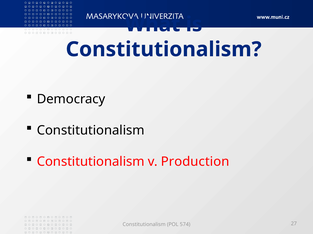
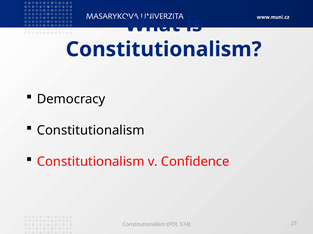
Production: Production -> Confidence (195, 162)
